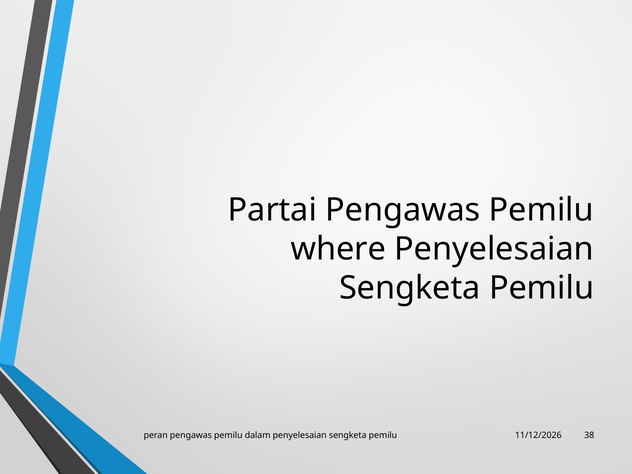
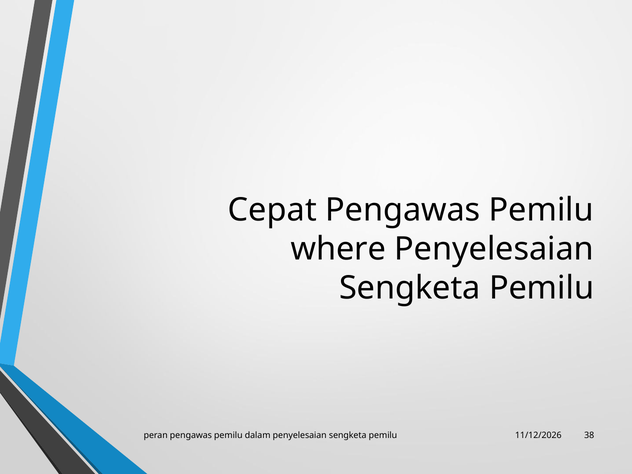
Partai: Partai -> Cepat (272, 210)
